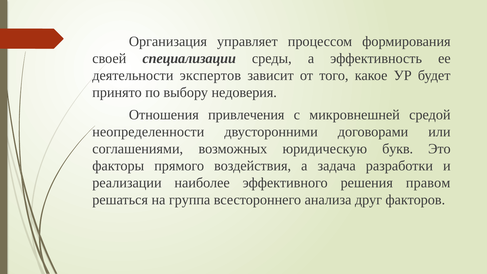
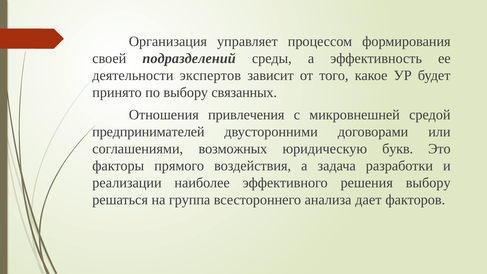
специализации: специализации -> подразделений (189, 59)
недоверия: недоверия -> связанных (244, 93)
неопределенности: неопределенности -> предпринимателей (148, 132)
решения правом: правом -> выбору (428, 183)
друг: друг -> дает (368, 200)
